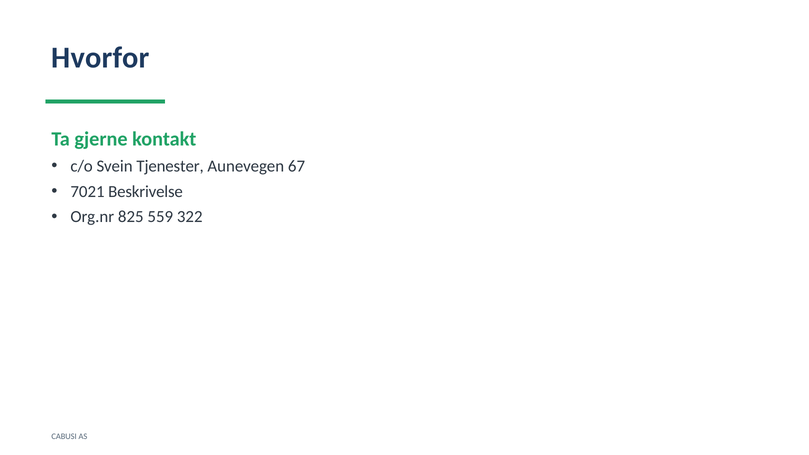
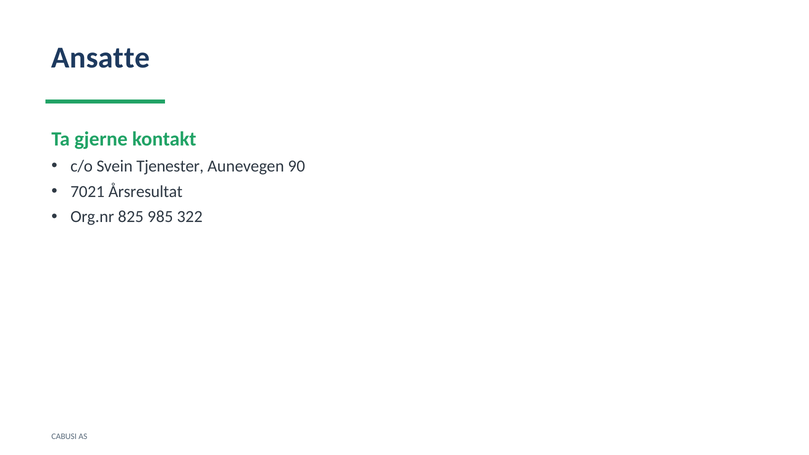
Hvorfor: Hvorfor -> Ansatte (101, 58)
67: 67 -> 90 (297, 166)
Beskrivelse: Beskrivelse -> Årsresultat (146, 192)
559: 559 -> 985 (160, 217)
